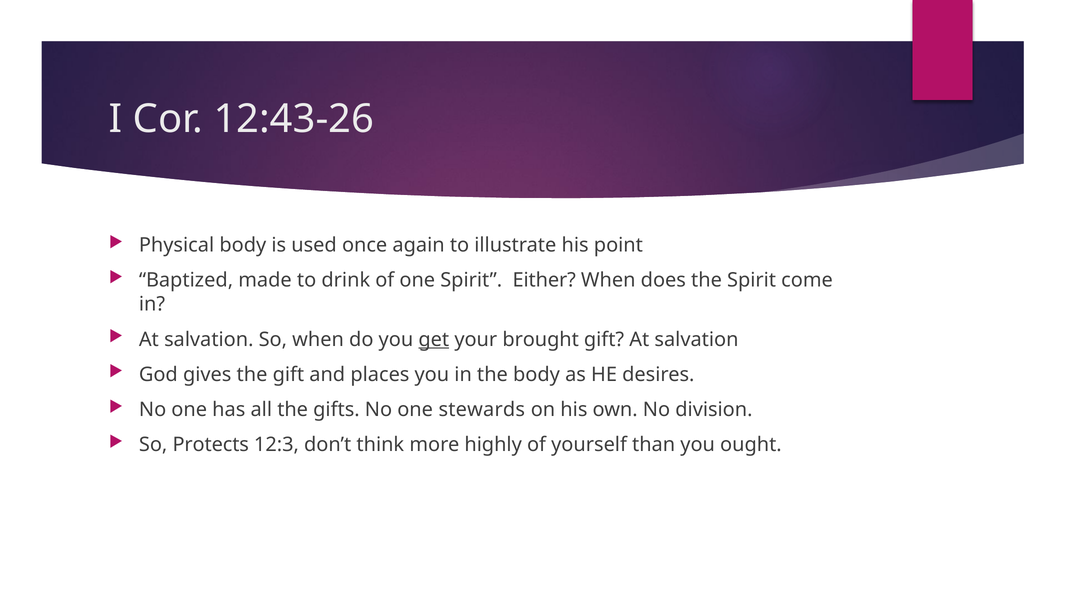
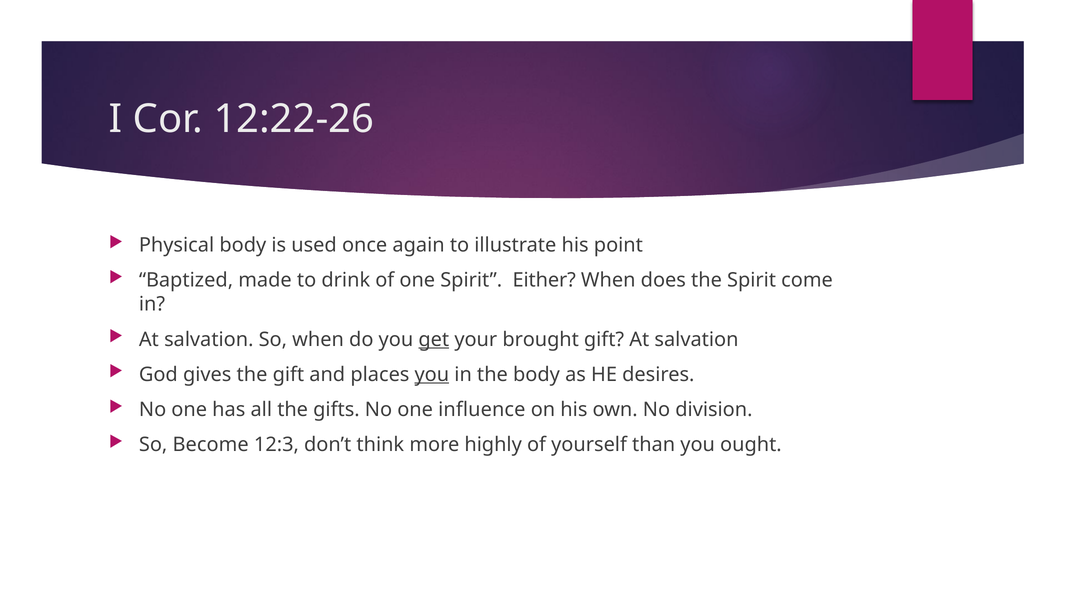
12:43-26: 12:43-26 -> 12:22-26 (294, 119)
you underline: none -> present (432, 374)
stewards: stewards -> influence (482, 409)
Protects: Protects -> Become (211, 444)
